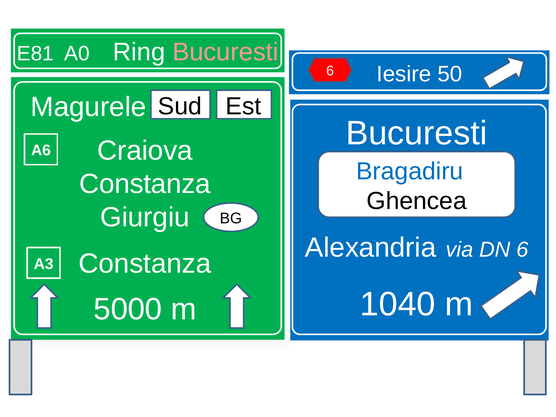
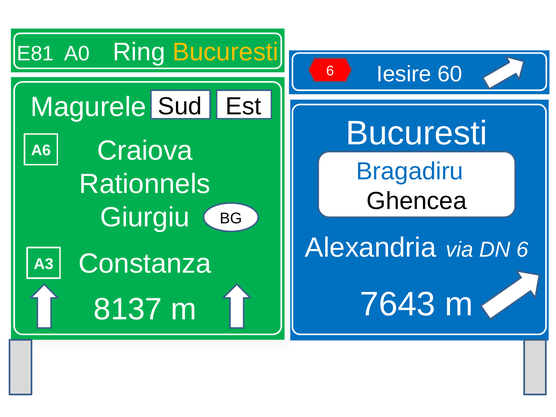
Bucuresti colour: pink -> yellow (225, 52)
50: 50 -> 60 (450, 74)
Constanza: Constanza -> Rationnels (145, 184)
1040: 1040 -> 7643 (398, 304)
5000: 5000 -> 8137 (128, 309)
